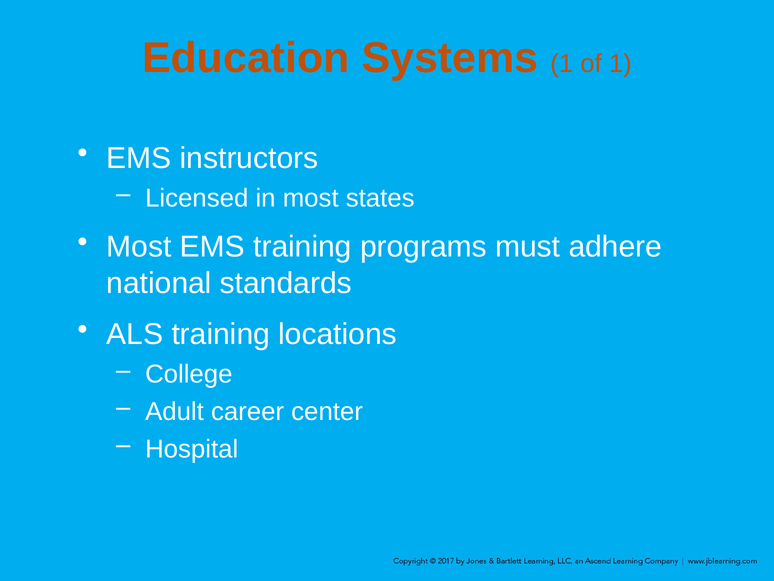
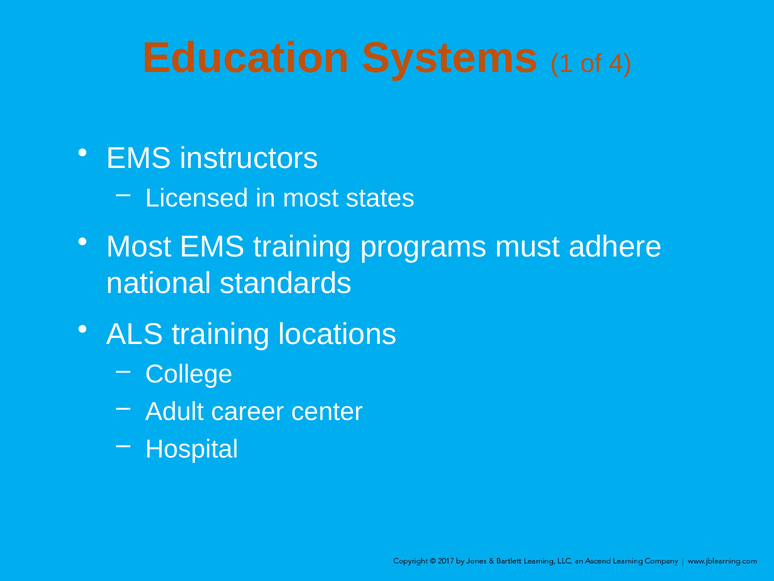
of 1: 1 -> 4 (620, 63)
